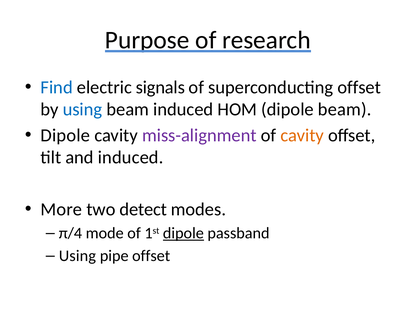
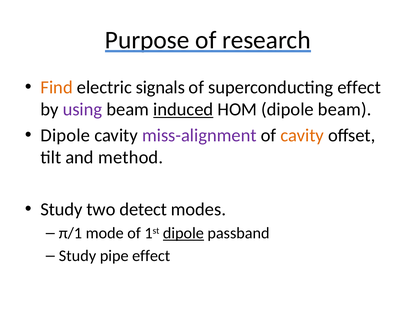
Find colour: blue -> orange (57, 87)
superconducting offset: offset -> effect (359, 87)
using colour: blue -> purple (83, 109)
induced underline: none -> present (183, 109)
and induced: induced -> method (131, 158)
More: More -> Study (62, 209)
π/4: π/4 -> π/1 (70, 233)
Using: Using -> Study (77, 256)
pipe offset: offset -> effect (151, 256)
